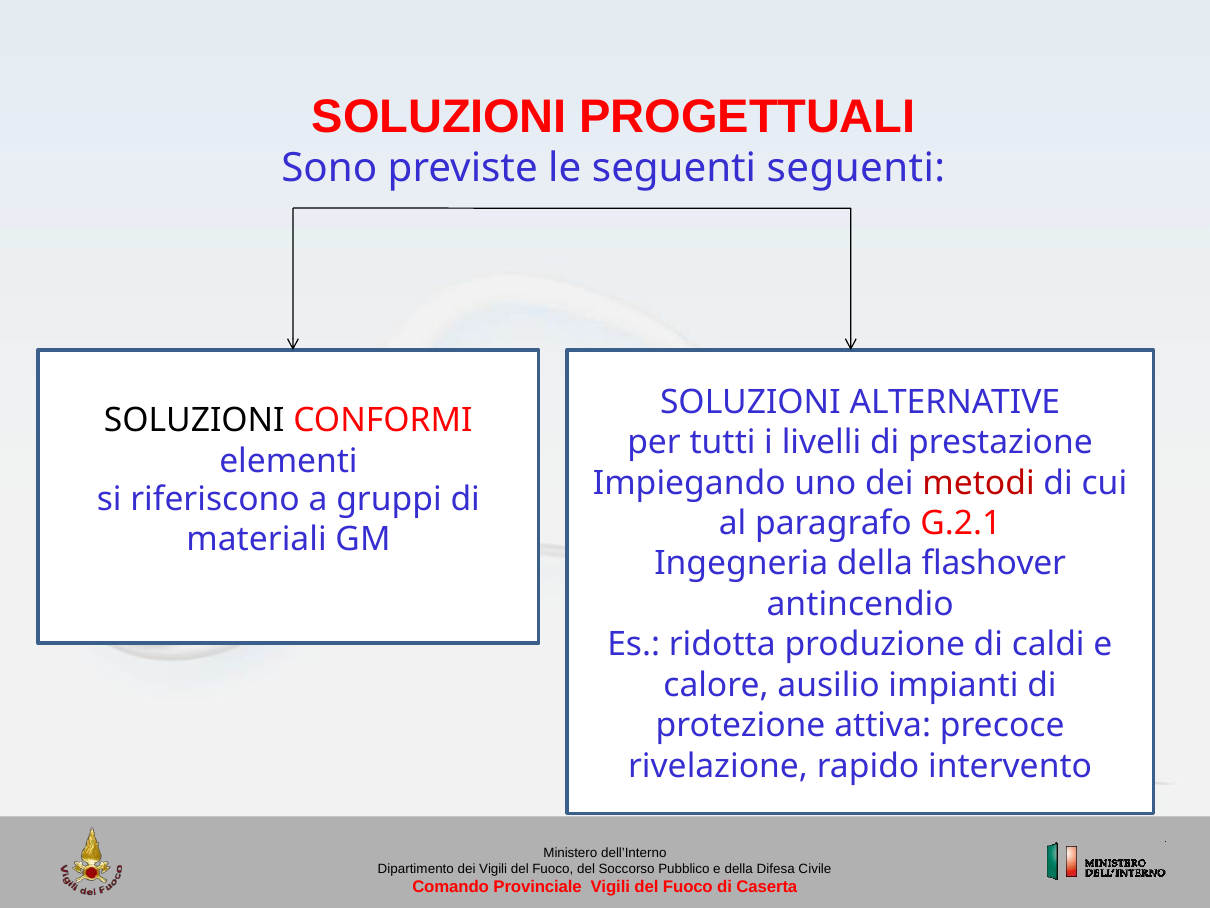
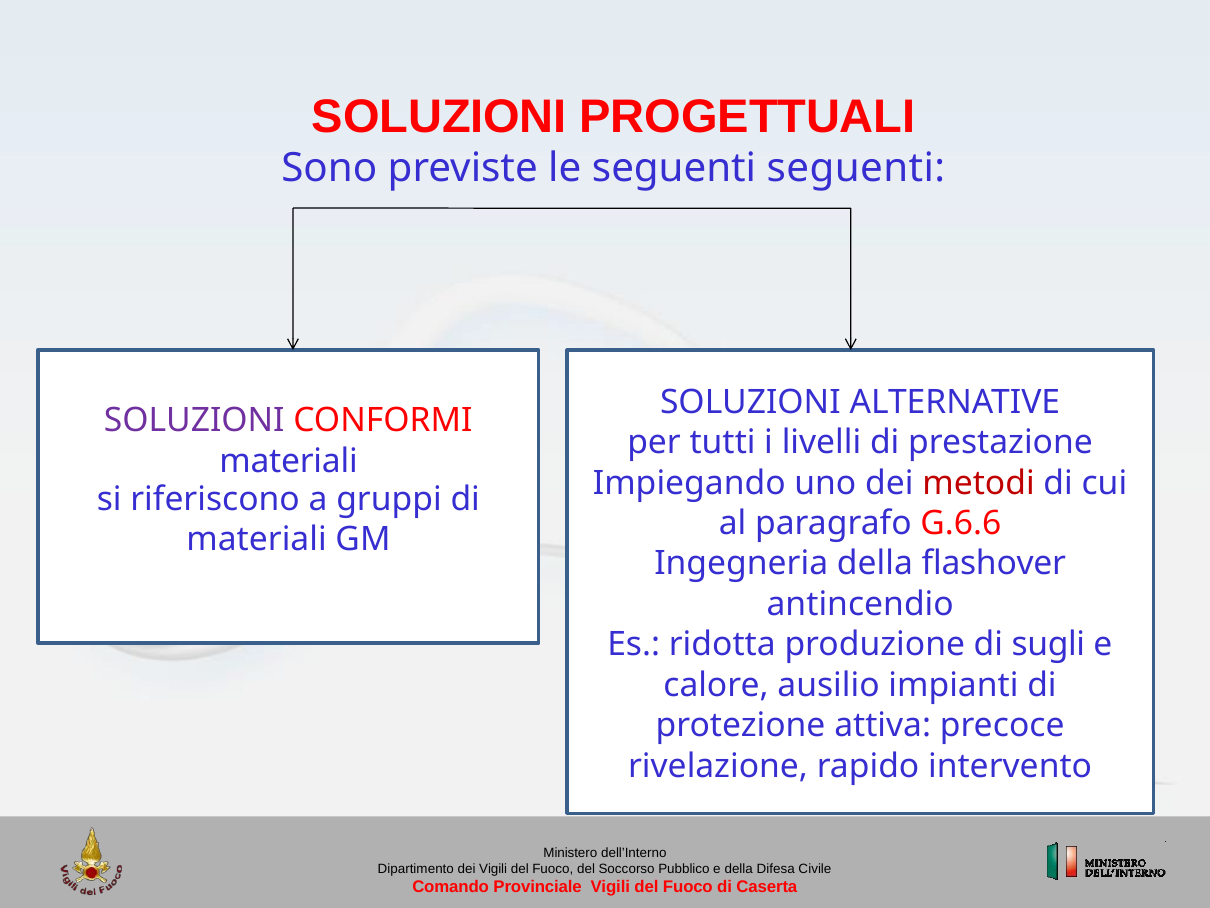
SOLUZIONI colour: black -> purple (194, 420)
elementi: elementi -> materiali (289, 461)
G.2.1: G.2.1 -> G.6.6 (961, 523)
caldi: caldi -> sugli (1048, 644)
